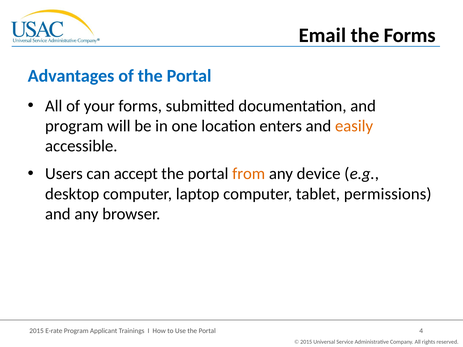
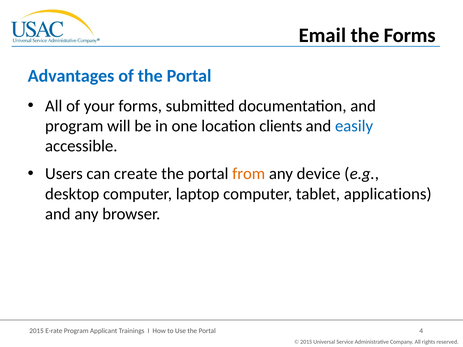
enters: enters -> clients (281, 126)
easily colour: orange -> blue (354, 126)
accept: accept -> create (136, 174)
permissions: permissions -> applications (388, 194)
